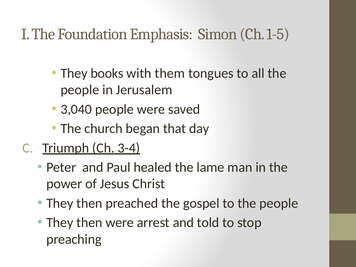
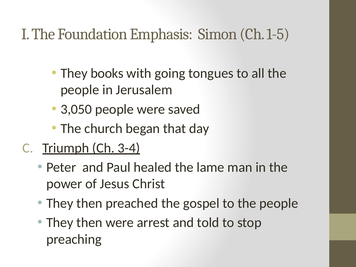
them: them -> going (170, 73)
3,040: 3,040 -> 3,050 (76, 109)
